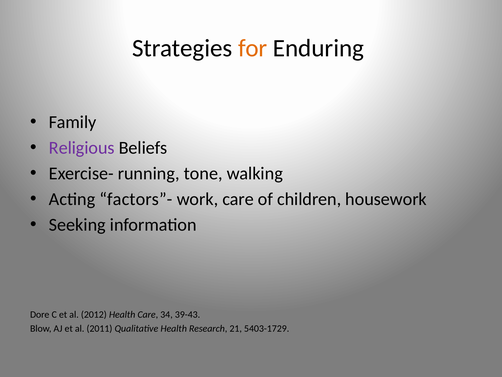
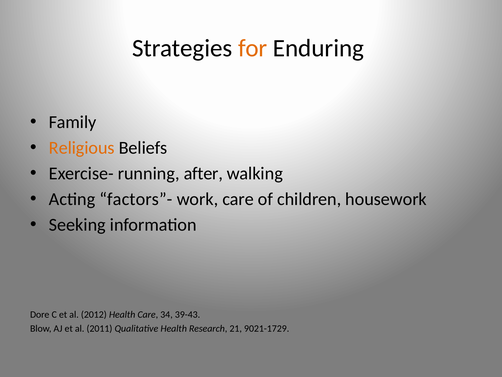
Religious colour: purple -> orange (82, 148)
tone: tone -> after (203, 173)
5403-1729: 5403-1729 -> 9021-1729 (267, 328)
